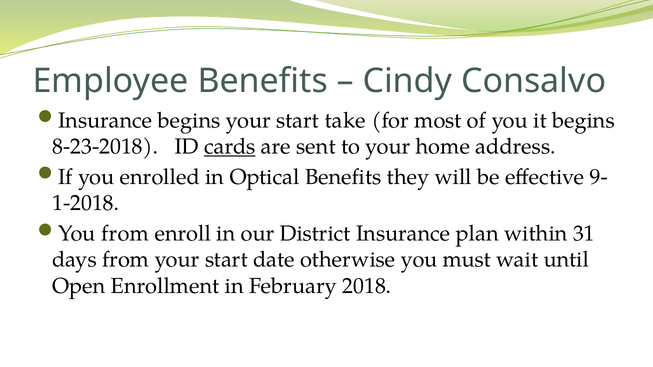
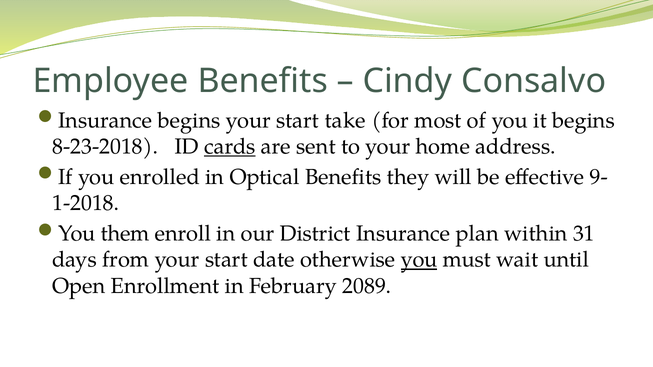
You from: from -> them (125, 234)
you underline: none -> present (419, 260)
2018: 2018 -> 2089 (367, 286)
